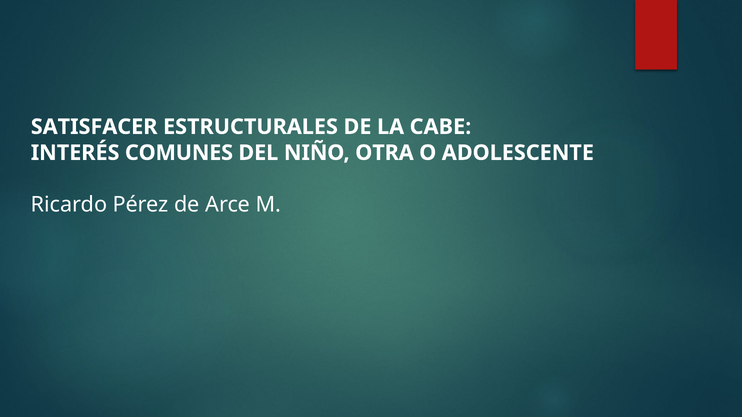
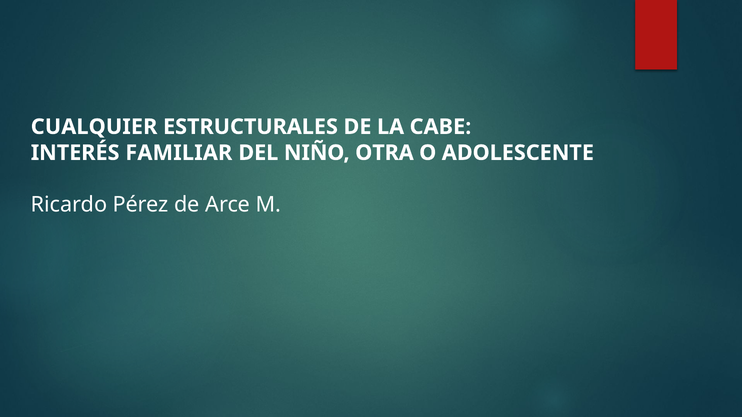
SATISFACER: SATISFACER -> CUALQUIER (94, 127)
COMUNES: COMUNES -> FAMILIAR (179, 153)
